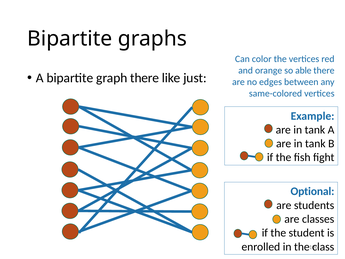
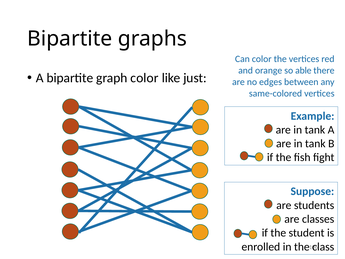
graph there: there -> color (145, 78)
Optional: Optional -> Suppose (312, 191)
